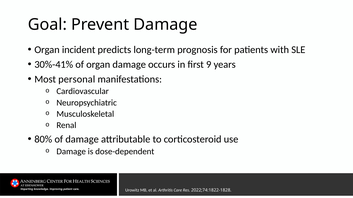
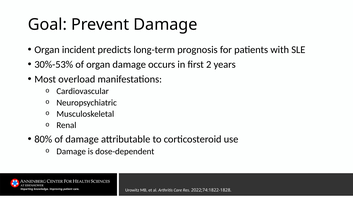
30%-41%: 30%-41% -> 30%-53% (54, 65)
9: 9 -> 2 (209, 65)
personal: personal -> overload (77, 79)
